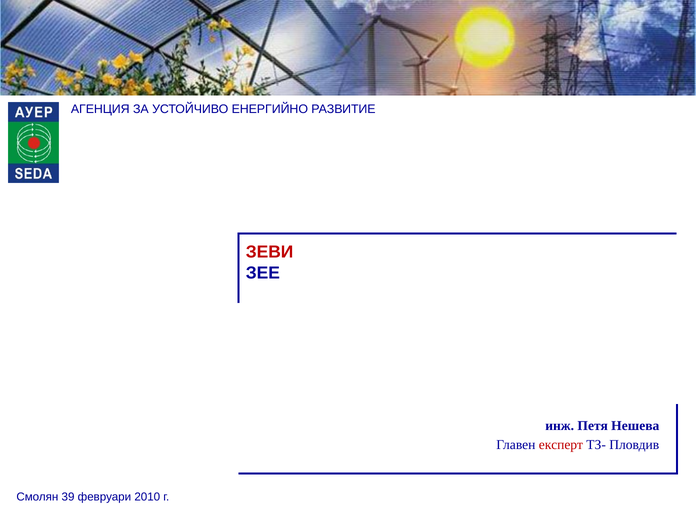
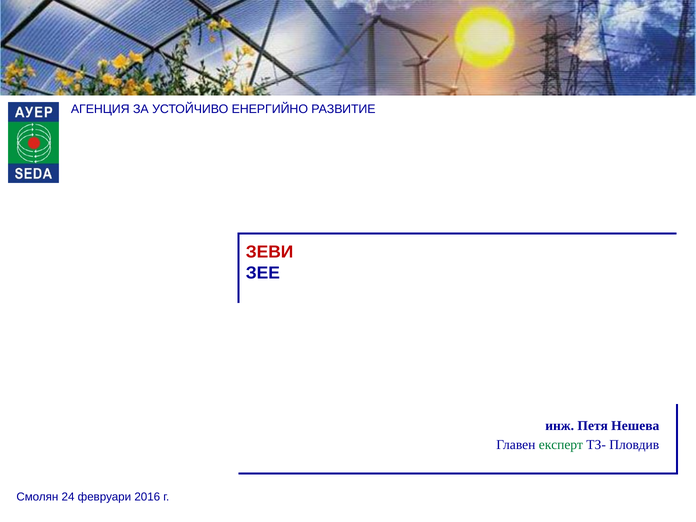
експерт colour: red -> green (561, 445)
39: 39 -> 24 (68, 497)
2010: 2010 -> 2016 (147, 497)
